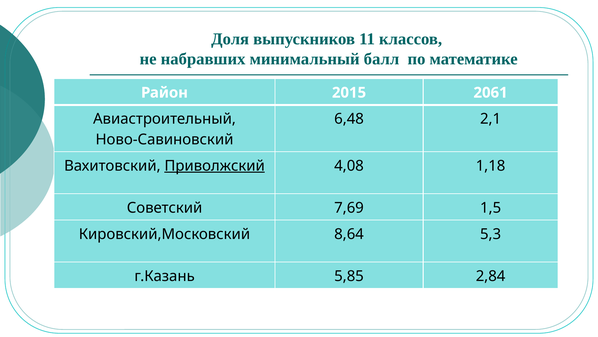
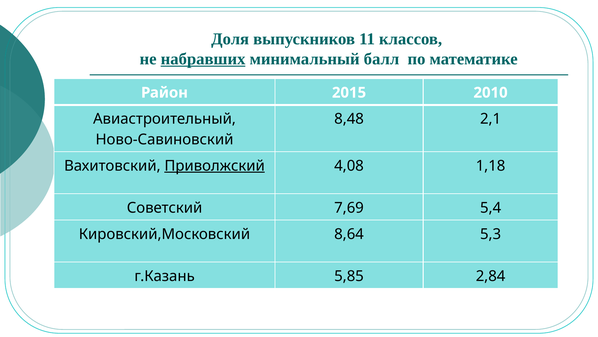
набравших underline: none -> present (203, 59)
2061: 2061 -> 2010 (491, 92)
6,48: 6,48 -> 8,48 (349, 119)
1,5: 1,5 -> 5,4 (491, 207)
